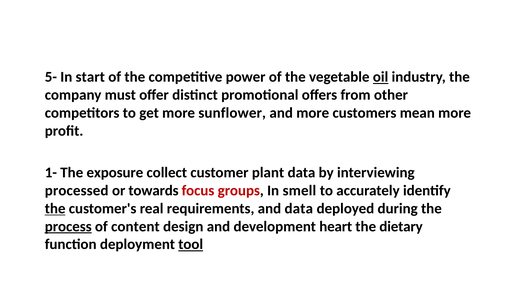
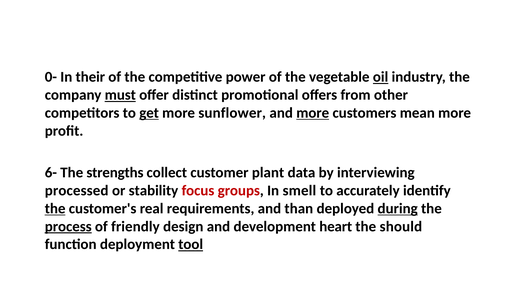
5-: 5- -> 0- (51, 77)
start: start -> their (90, 77)
must underline: none -> present (120, 95)
get underline: none -> present (149, 113)
more underline: none -> present (313, 113)
1-: 1- -> 6- (51, 173)
exposure: exposure -> strengths (115, 173)
towards: towards -> stability (153, 191)
and data: data -> than (299, 209)
during underline: none -> present (398, 209)
content: content -> friendly (135, 227)
dietary: dietary -> should (401, 227)
